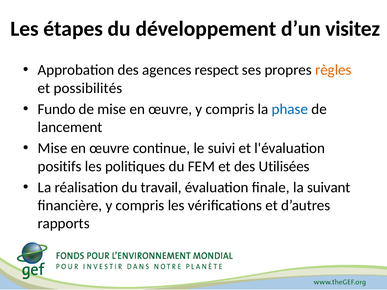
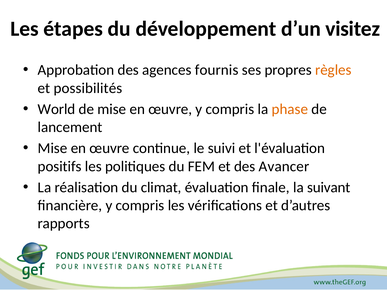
respect: respect -> fournis (217, 70)
Fundo: Fundo -> World (57, 109)
phase colour: blue -> orange (290, 109)
Utilisées: Utilisées -> Avancer (284, 166)
travail: travail -> climat (161, 188)
